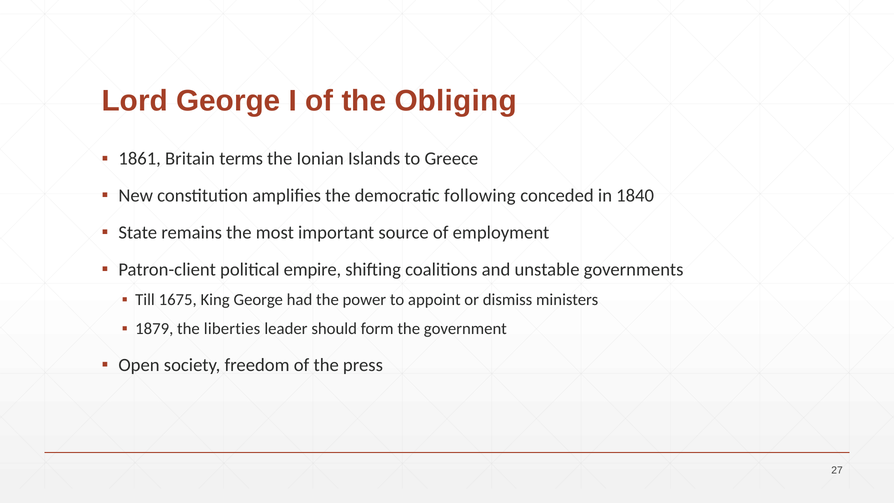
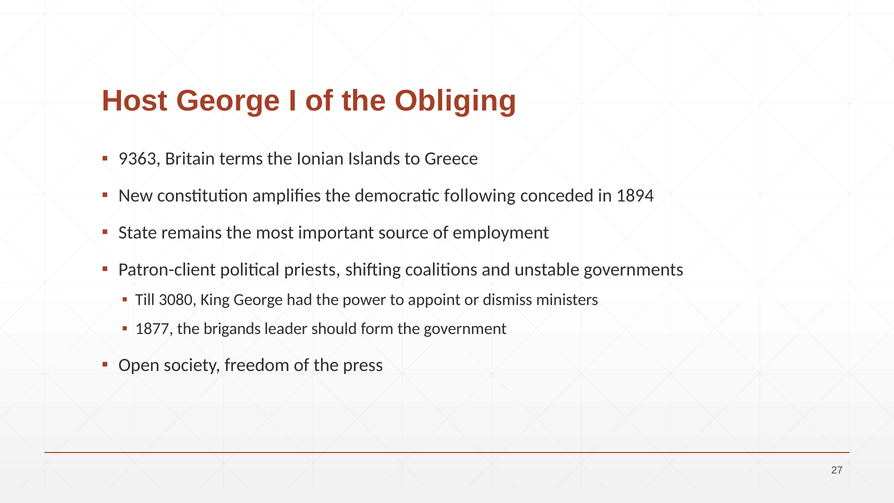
Lord: Lord -> Host (135, 101)
1861: 1861 -> 9363 (140, 159)
1840: 1840 -> 1894 (635, 195)
empire: empire -> priests (312, 269)
1675: 1675 -> 3080 (178, 300)
1879: 1879 -> 1877 (154, 329)
liberties: liberties -> brigands (232, 329)
